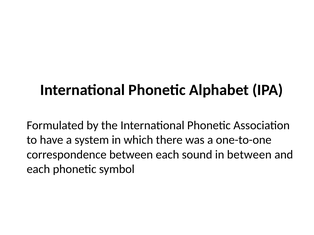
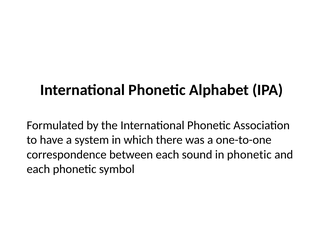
in between: between -> phonetic (249, 155)
